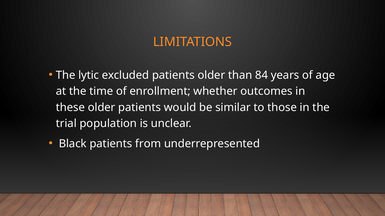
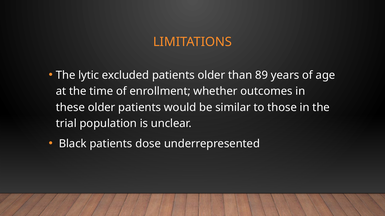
84: 84 -> 89 (262, 75)
from: from -> dose (148, 144)
